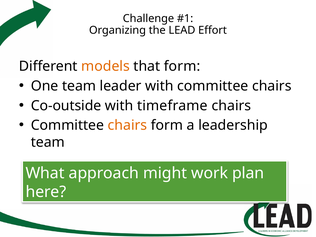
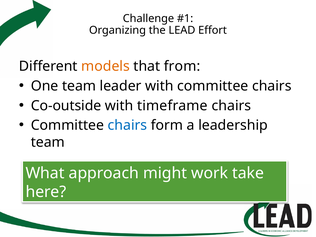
that form: form -> from (182, 66)
chairs colour: orange -> blue (127, 125)
plan: plan -> take (248, 173)
